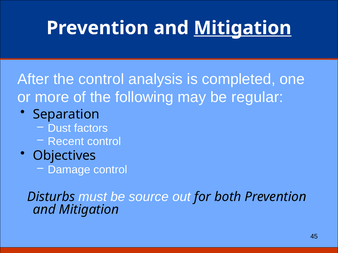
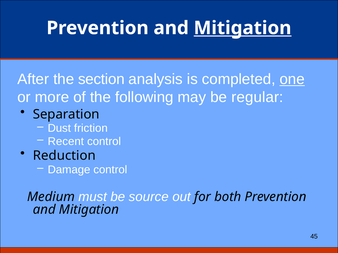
the control: control -> section (101, 79)
one underline: none -> present (292, 79)
factors: factors -> friction (91, 129)
Objectives: Objectives -> Reduction (64, 156)
Disturbs: Disturbs -> Medium (51, 197)
